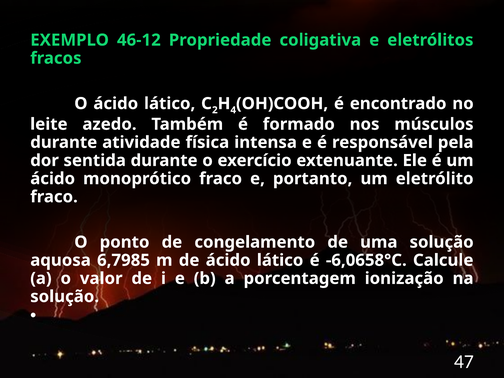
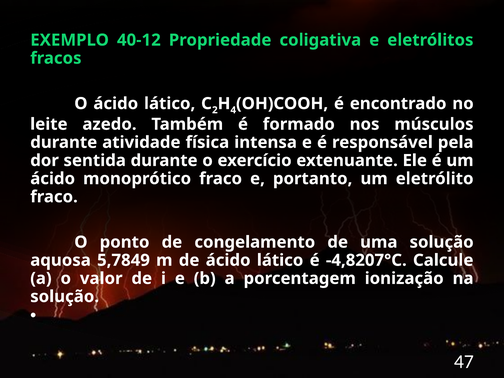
46-12: 46-12 -> 40-12 (139, 40)
6,7985: 6,7985 -> 5,7849 (123, 260)
-6,0658°C: -6,0658°C -> -4,8207°C (366, 260)
